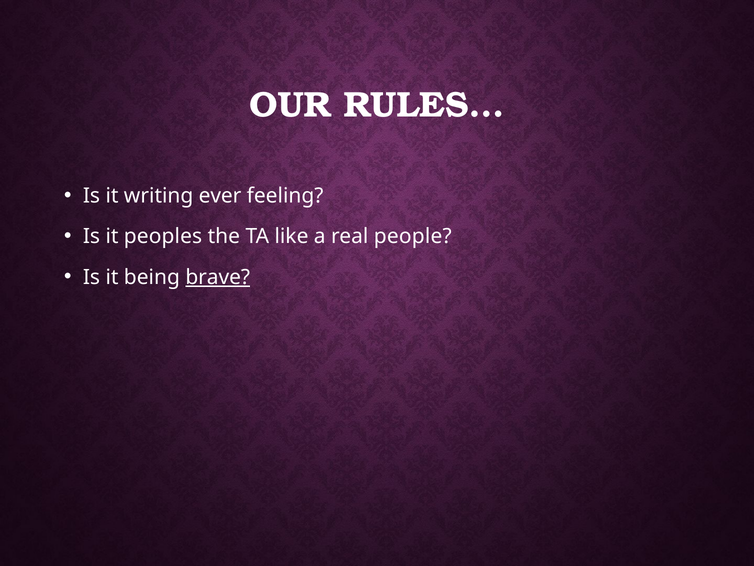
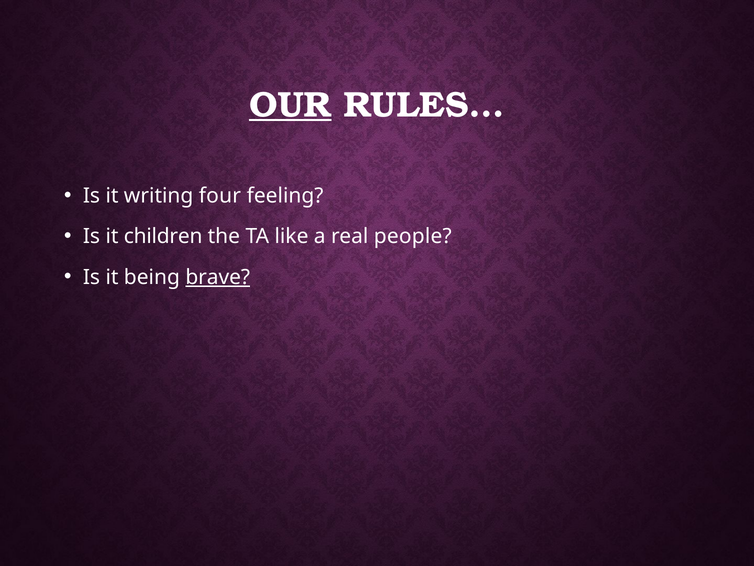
OUR underline: none -> present (290, 105)
ever: ever -> four (220, 196)
peoples: peoples -> children (163, 236)
